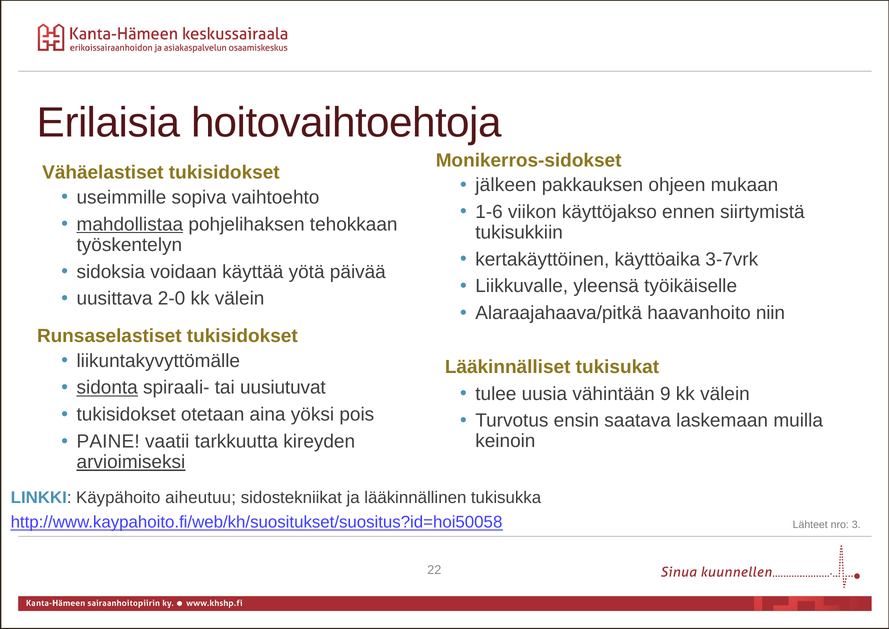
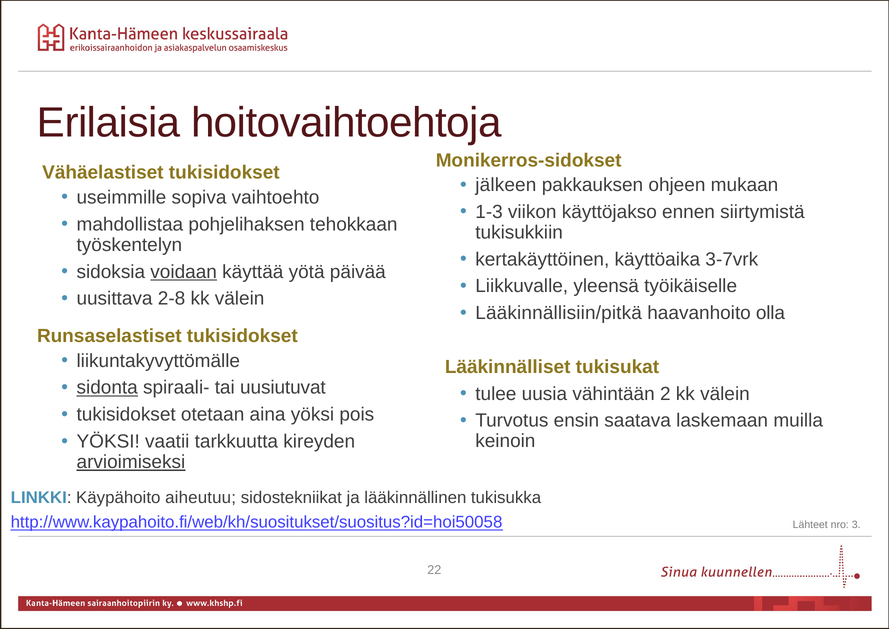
1-6: 1-6 -> 1-3 (489, 212)
mahdollistaa underline: present -> none (130, 224)
voidaan underline: none -> present (184, 272)
2-0: 2-0 -> 2-8 (172, 299)
Alaraajahaava/pitkä: Alaraajahaava/pitkä -> Lääkinnällisiin/pitkä (559, 313)
niin: niin -> olla (770, 313)
9: 9 -> 2 (665, 394)
PAINE: PAINE -> YÖKSI (108, 442)
